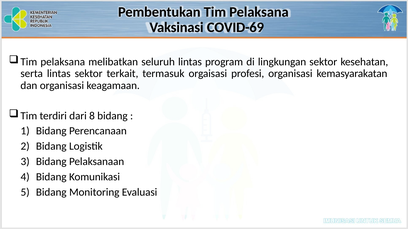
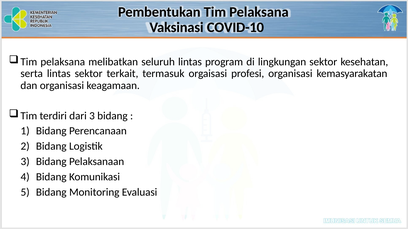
COVID-69: COVID-69 -> COVID-10 (235, 28)
dari 8: 8 -> 3 (92, 116)
